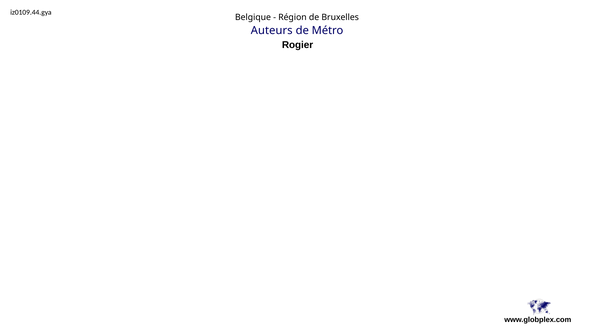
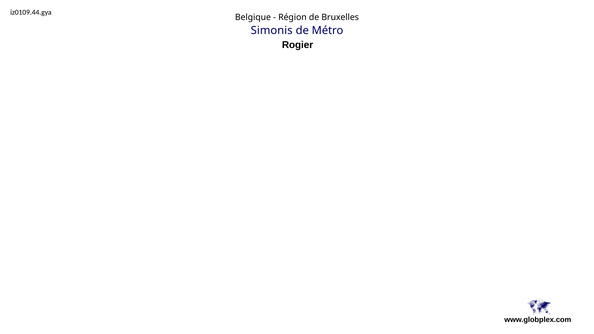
Auteurs: Auteurs -> Simonis (272, 31)
